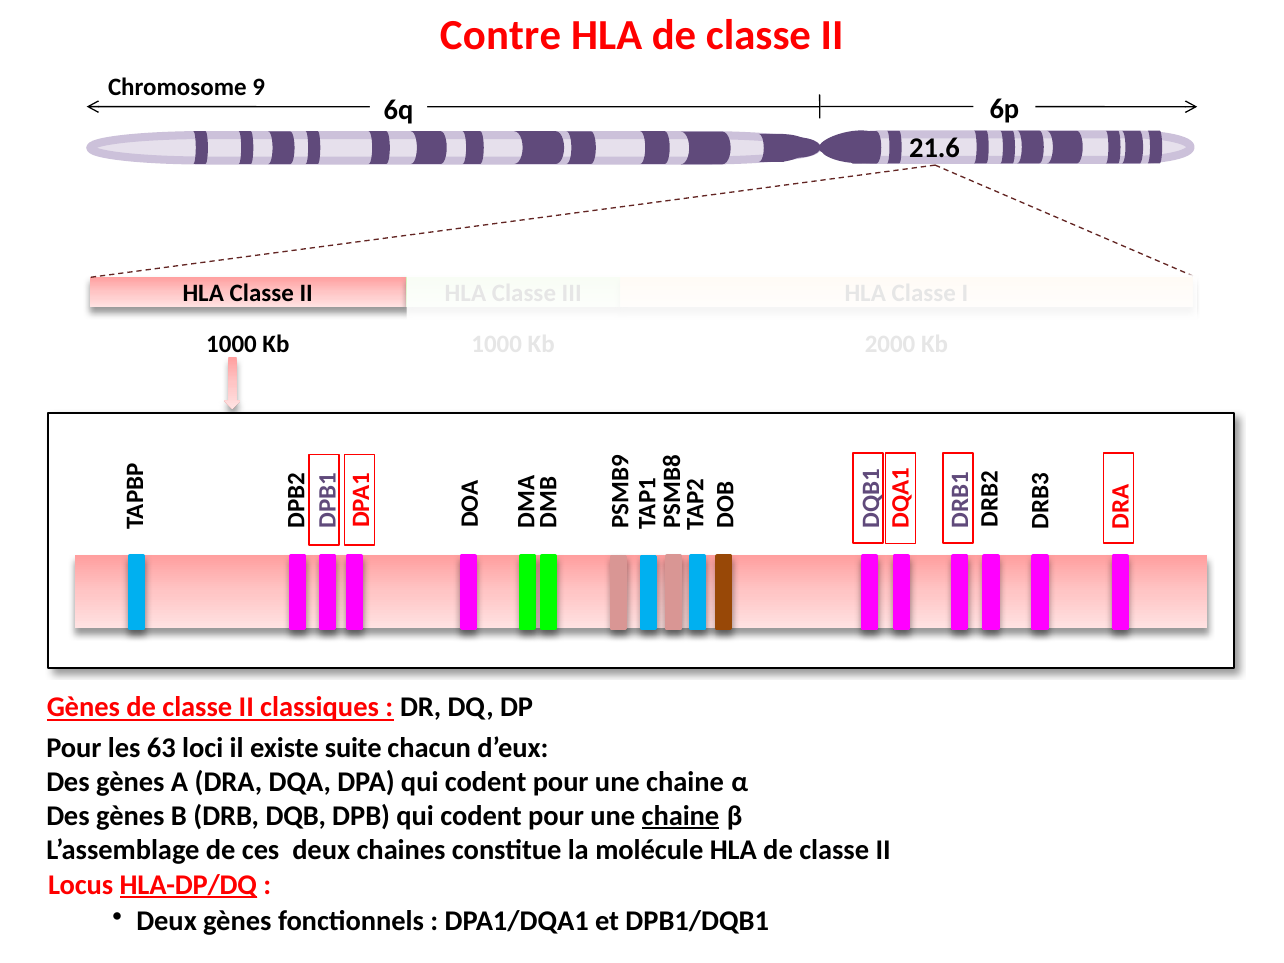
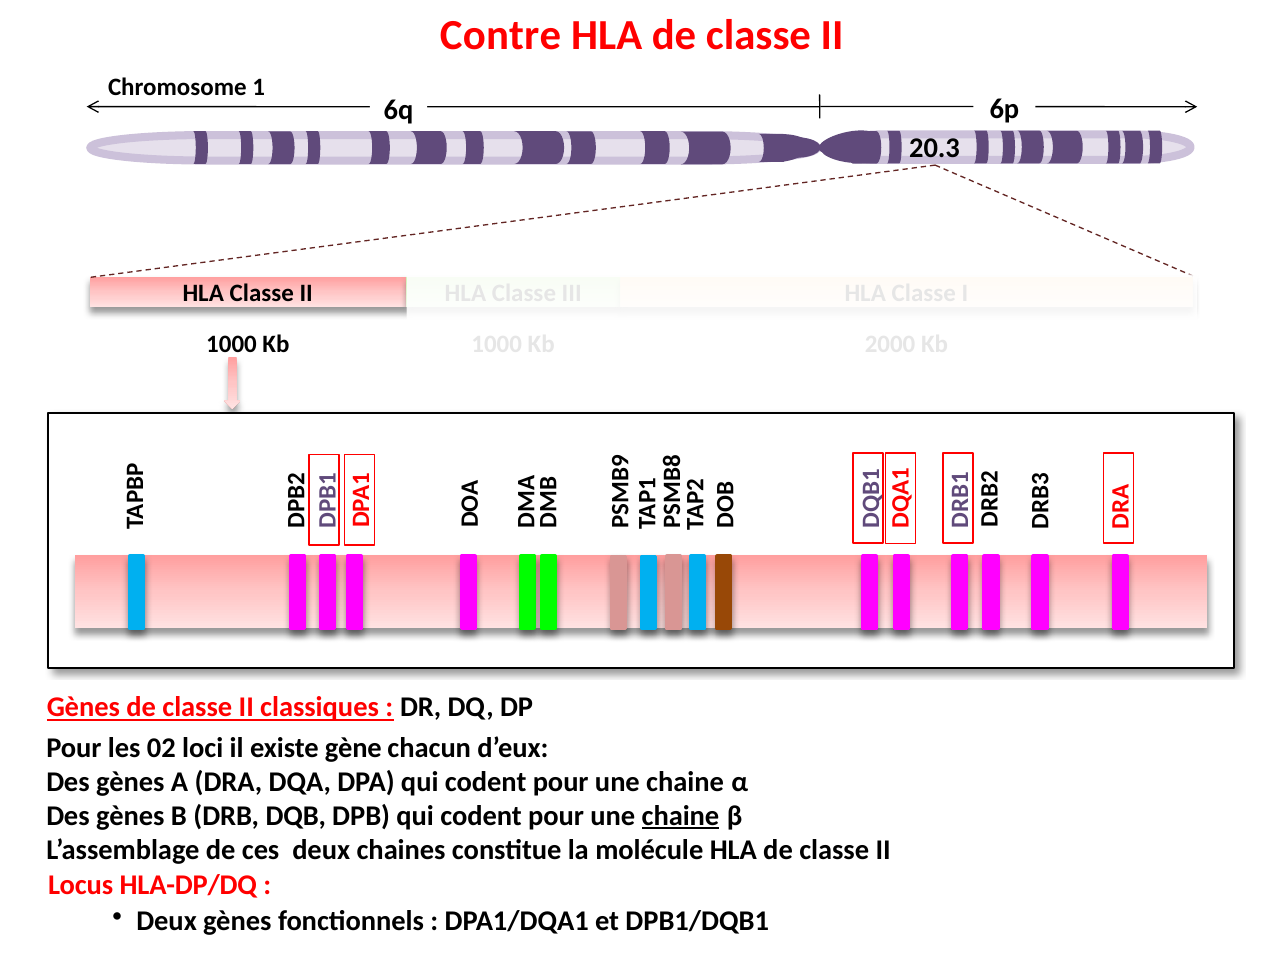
Chromosome 9: 9 -> 1 (259, 87)
21.6: 21.6 -> 20.3 (935, 148)
63: 63 -> 02 (161, 748)
suite: suite -> gène (353, 748)
HLA-DP/DQ underline: present -> none (188, 885)
